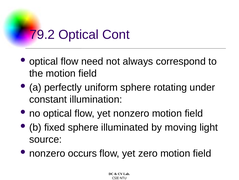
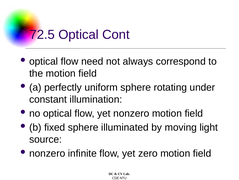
79.2: 79.2 -> 72.5 (42, 35)
occurs: occurs -> infinite (82, 153)
